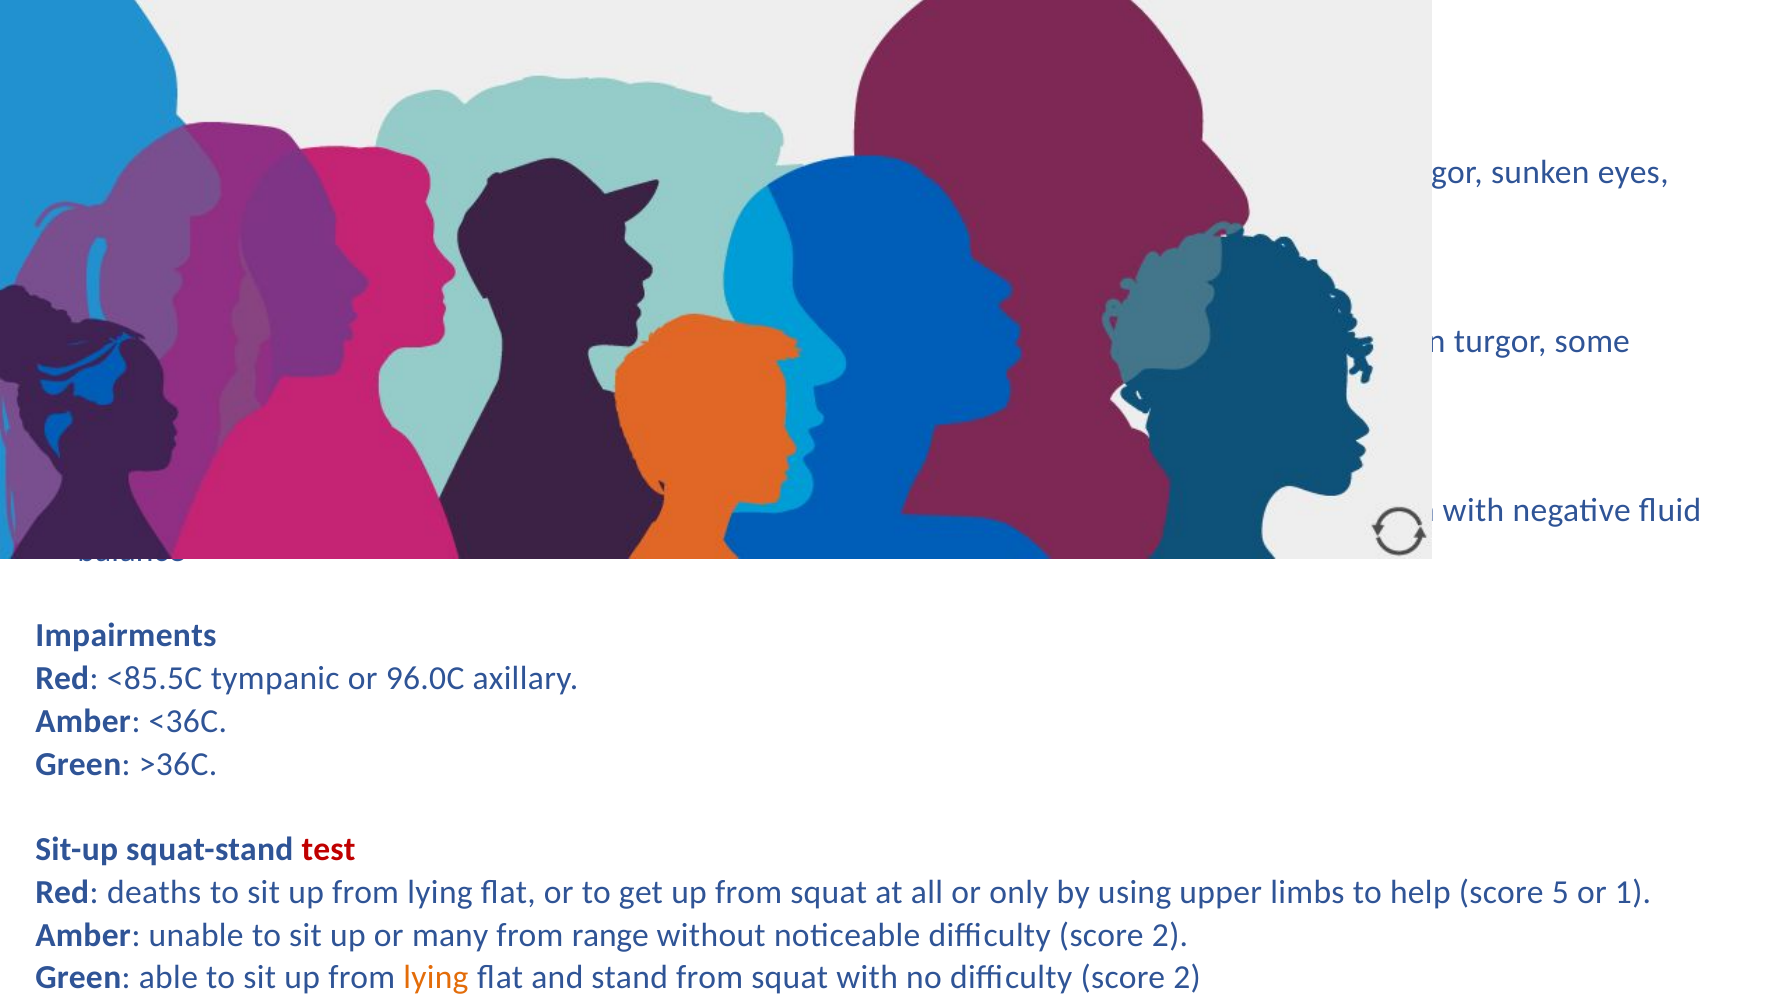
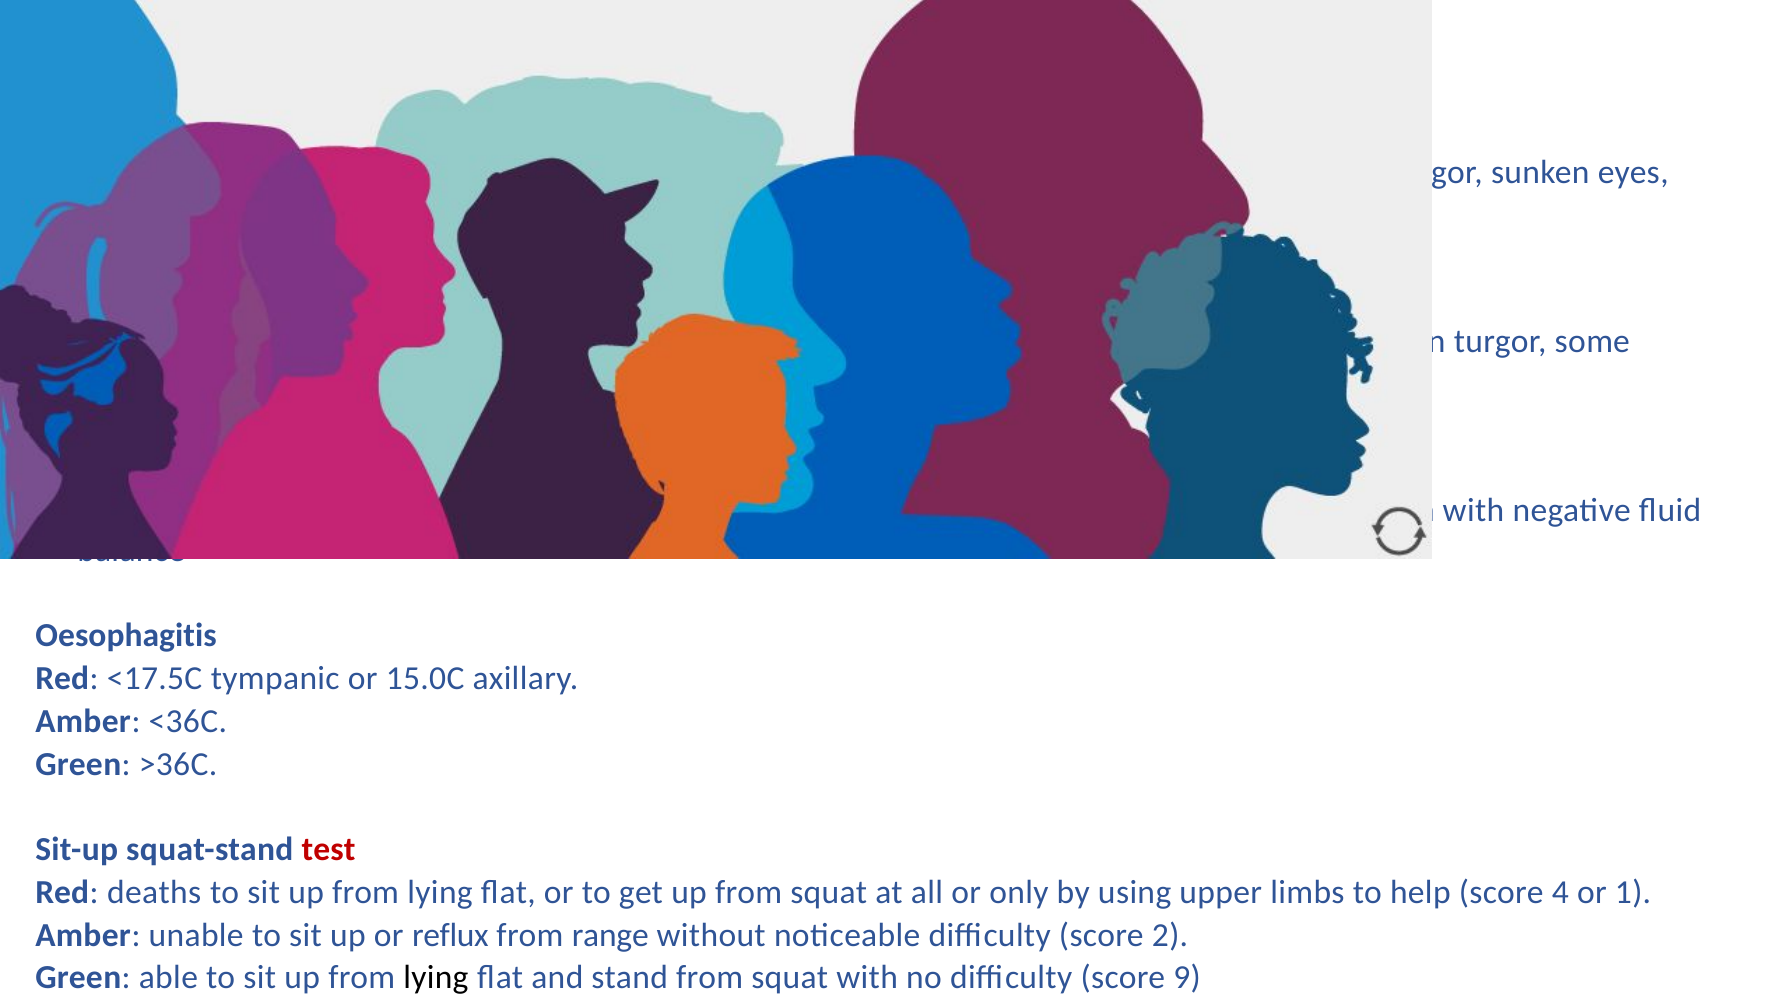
Impairments: Impairments -> Oesophagitis (126, 636)
<85.5C: <85.5C -> <17.5C (155, 679)
96.0C: 96.0C -> 15.0C (425, 679)
score 5: 5 -> 4 (1560, 893)
many: many -> reflux (450, 935)
lying colour: orange -> black (436, 978)
no difficulty score 2: 2 -> 9 (1187, 978)
